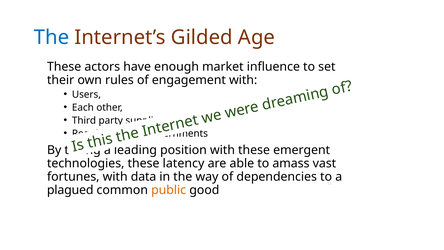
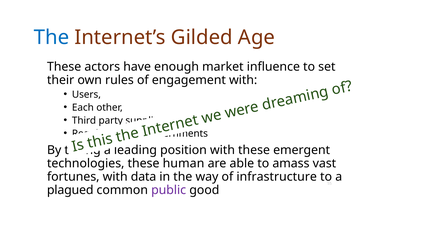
latency: latency -> human (184, 163)
dependencies: dependencies -> infrastructure (277, 177)
public colour: orange -> purple (169, 190)
